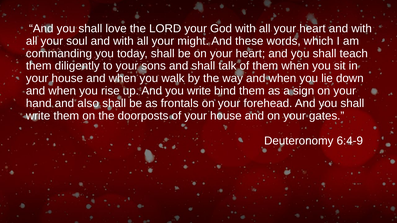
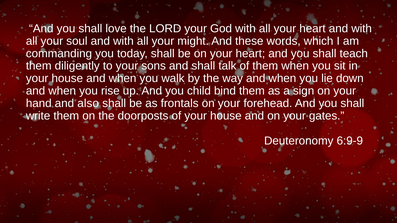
you write: write -> child (199, 91)
6:4-9: 6:4-9 -> 6:9-9 (350, 141)
